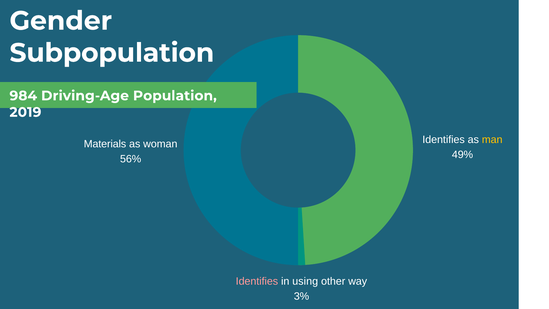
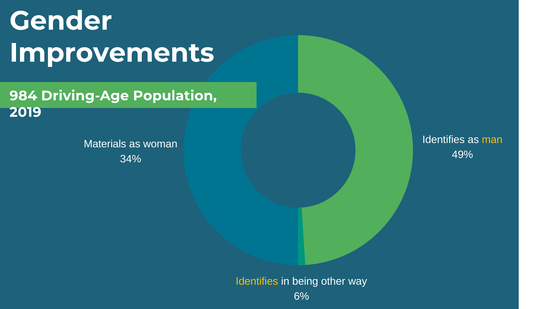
Subpopulation: Subpopulation -> Improvements (112, 53)
56%: 56% -> 34% (131, 159)
Identifies colour: pink -> yellow (257, 281)
using: using -> being (305, 281)
3%: 3% -> 6% (301, 296)
